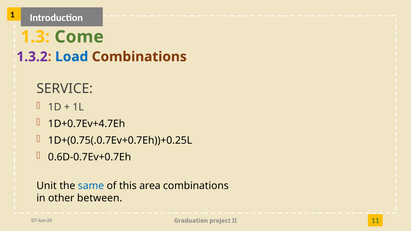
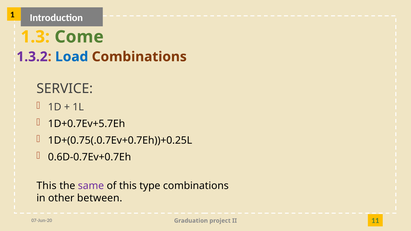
1D+0.7Ev+4.7Eh: 1D+0.7Ev+4.7Eh -> 1D+0.7Ev+5.7Eh (87, 124)
Unit: Unit -> This (47, 186)
same colour: blue -> purple (91, 186)
area: area -> type (150, 186)
